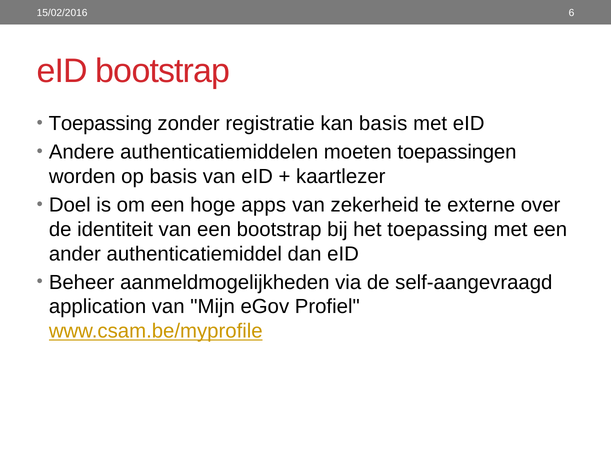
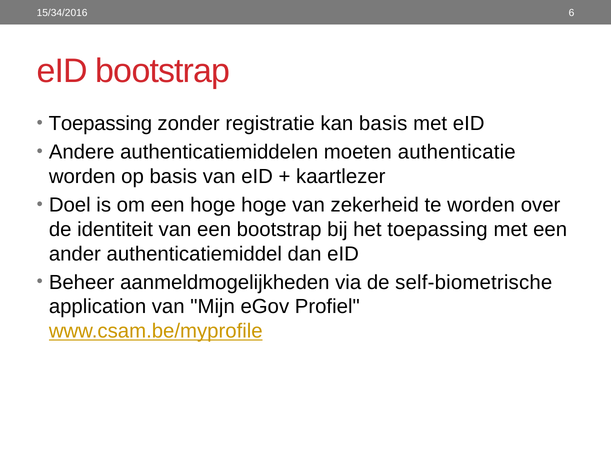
15/02/2016: 15/02/2016 -> 15/34/2016 (62, 13)
toepassingen: toepassingen -> authenticatie (457, 152)
hoge apps: apps -> hoge (264, 205)
te externe: externe -> worden (481, 205)
self-aangevraagd: self-aangevraagd -> self-biometrische (474, 282)
